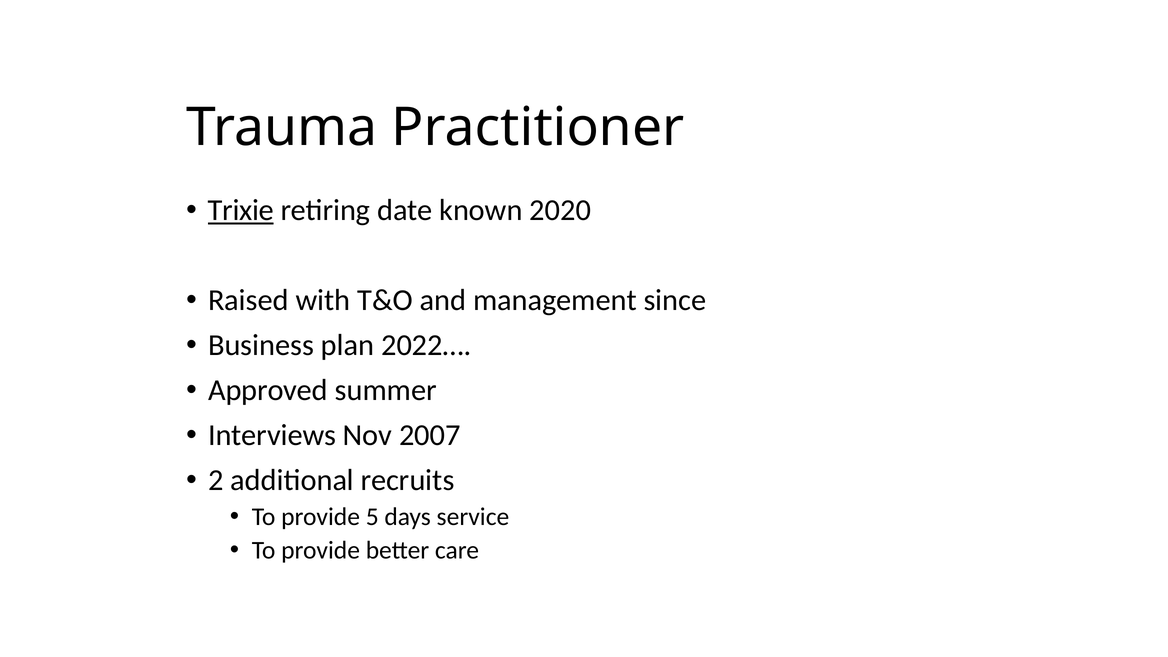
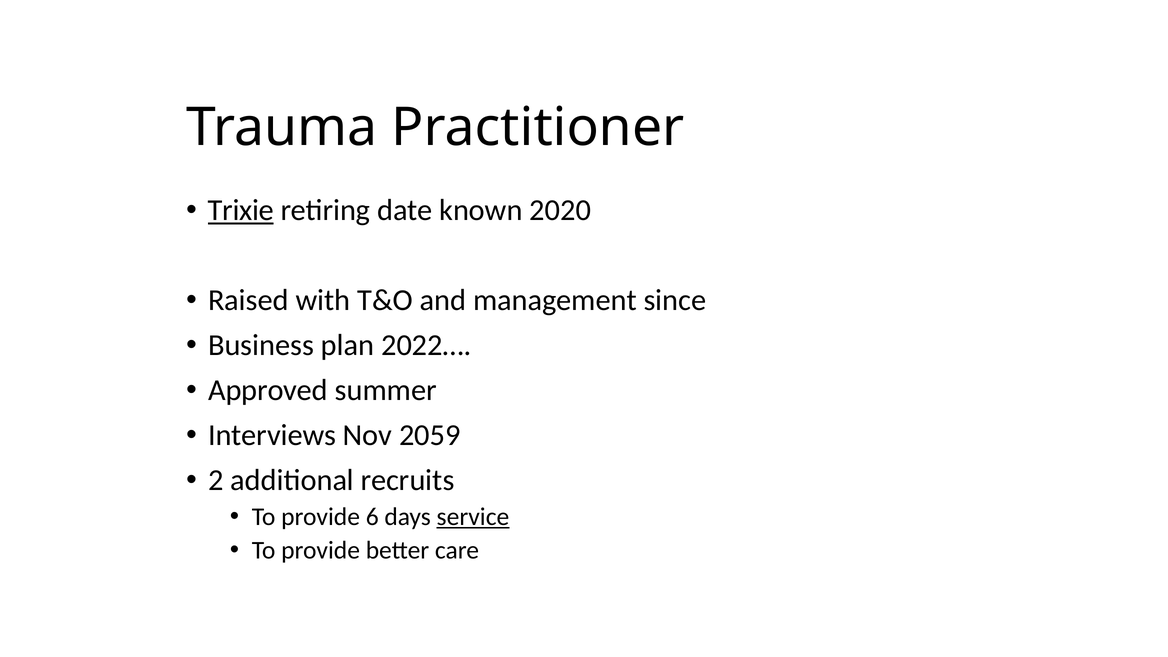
2007: 2007 -> 2059 (430, 435)
5: 5 -> 6 (372, 517)
service underline: none -> present (473, 517)
